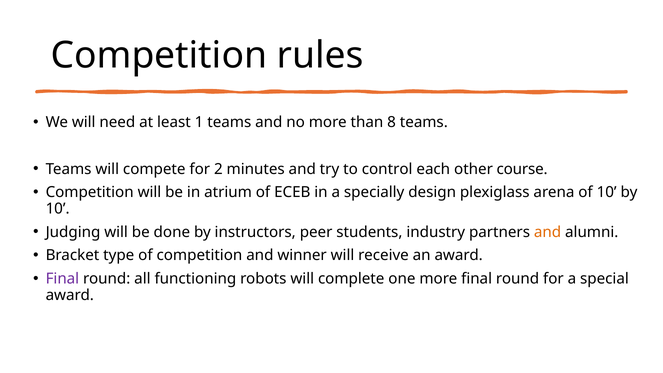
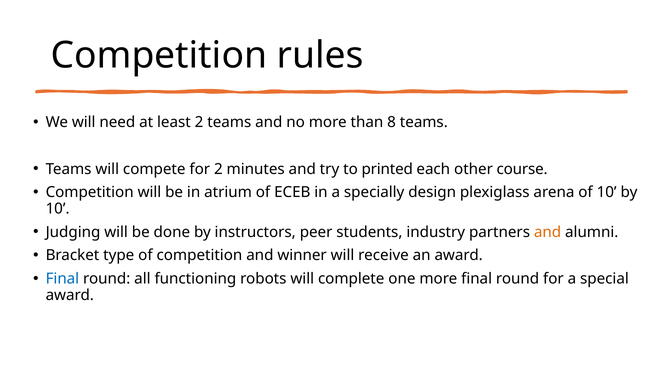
least 1: 1 -> 2 (199, 122)
control: control -> printed (387, 169)
Final colour: purple -> blue (62, 279)
